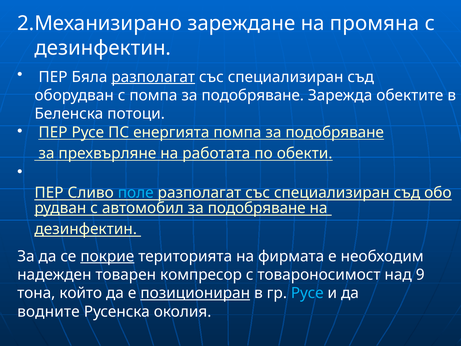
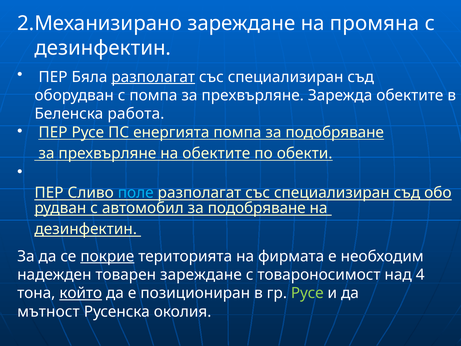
с помпа за подобряване: подобряване -> прехвърляне (253, 95)
потоци: потоци -> работа (136, 114)
на работата: работата -> обектите (216, 153)
товарен компресор: компресор -> зареждане (201, 275)
9: 9 -> 4 (420, 275)
който underline: none -> present (81, 293)
позициониран underline: present -> none (195, 293)
Русе colour: light blue -> light green (307, 293)
водните: водните -> мътност (48, 311)
